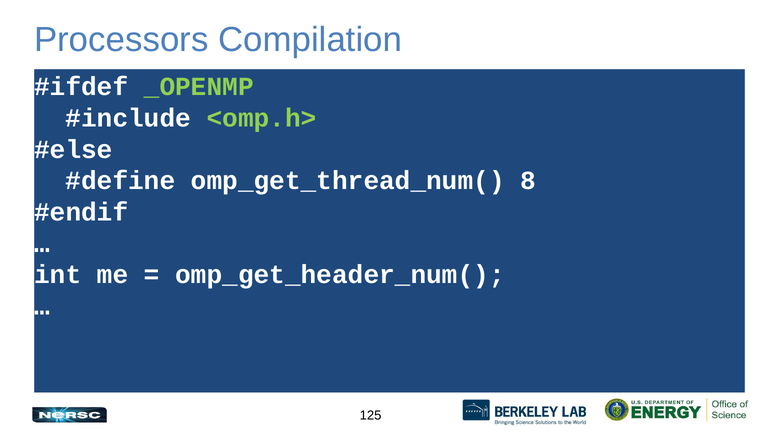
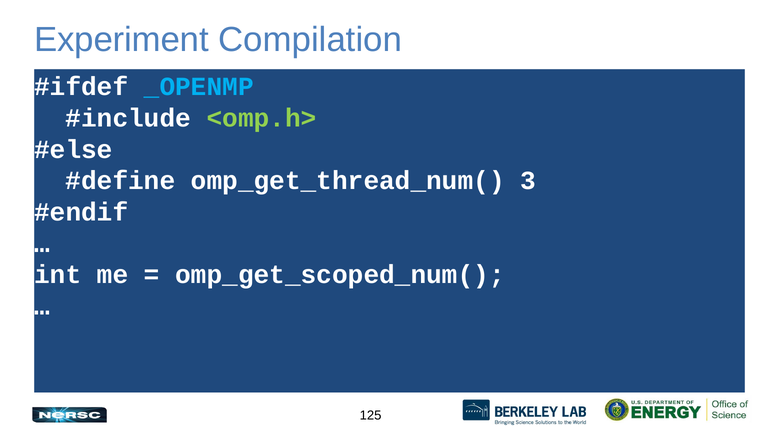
Processors: Processors -> Experiment (121, 40)
_OPENMP colour: light green -> light blue (199, 87)
8: 8 -> 3 (528, 181)
omp_get_header_num(: omp_get_header_num( -> omp_get_scoped_num( (340, 275)
